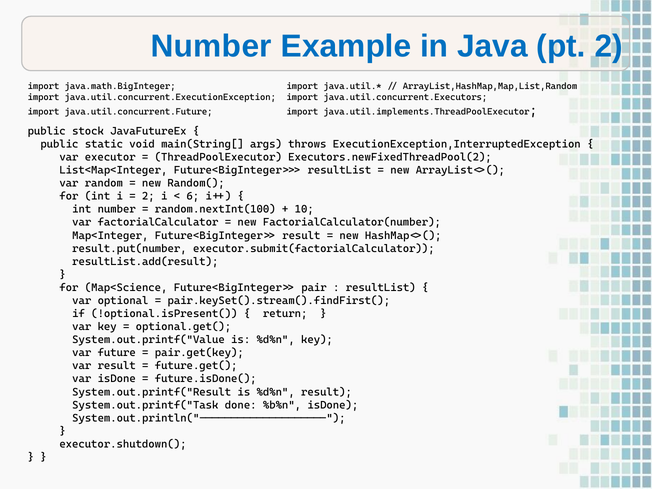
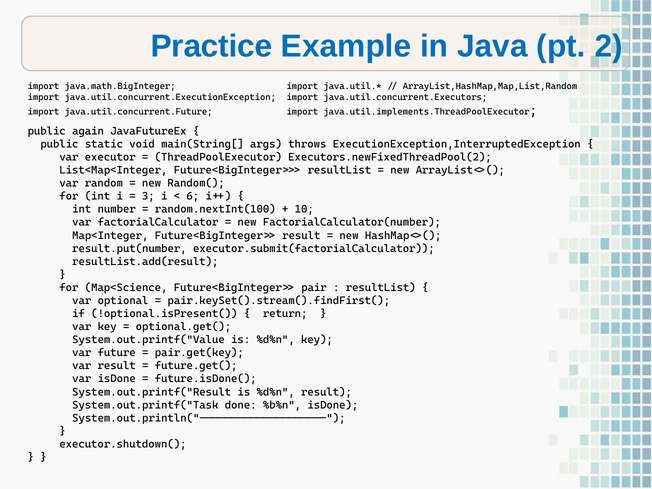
Number: Number -> Practice (211, 46)
stock: stock -> again (88, 131)
2: 2 -> 3 (148, 196)
